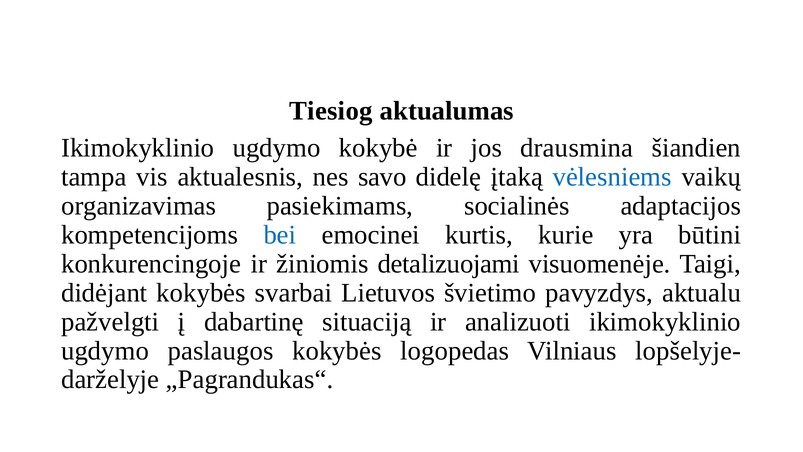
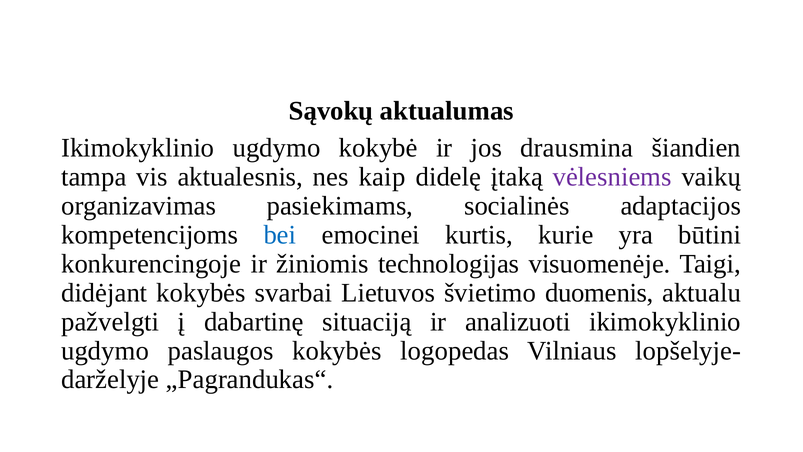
Tiesiog: Tiesiog -> Sąvokų (331, 111)
savo: savo -> kaip (382, 177)
vėlesniems colour: blue -> purple (612, 177)
detalizuojami: detalizuojami -> technologijas (449, 264)
pavyzdys: pavyzdys -> duomenis (599, 293)
